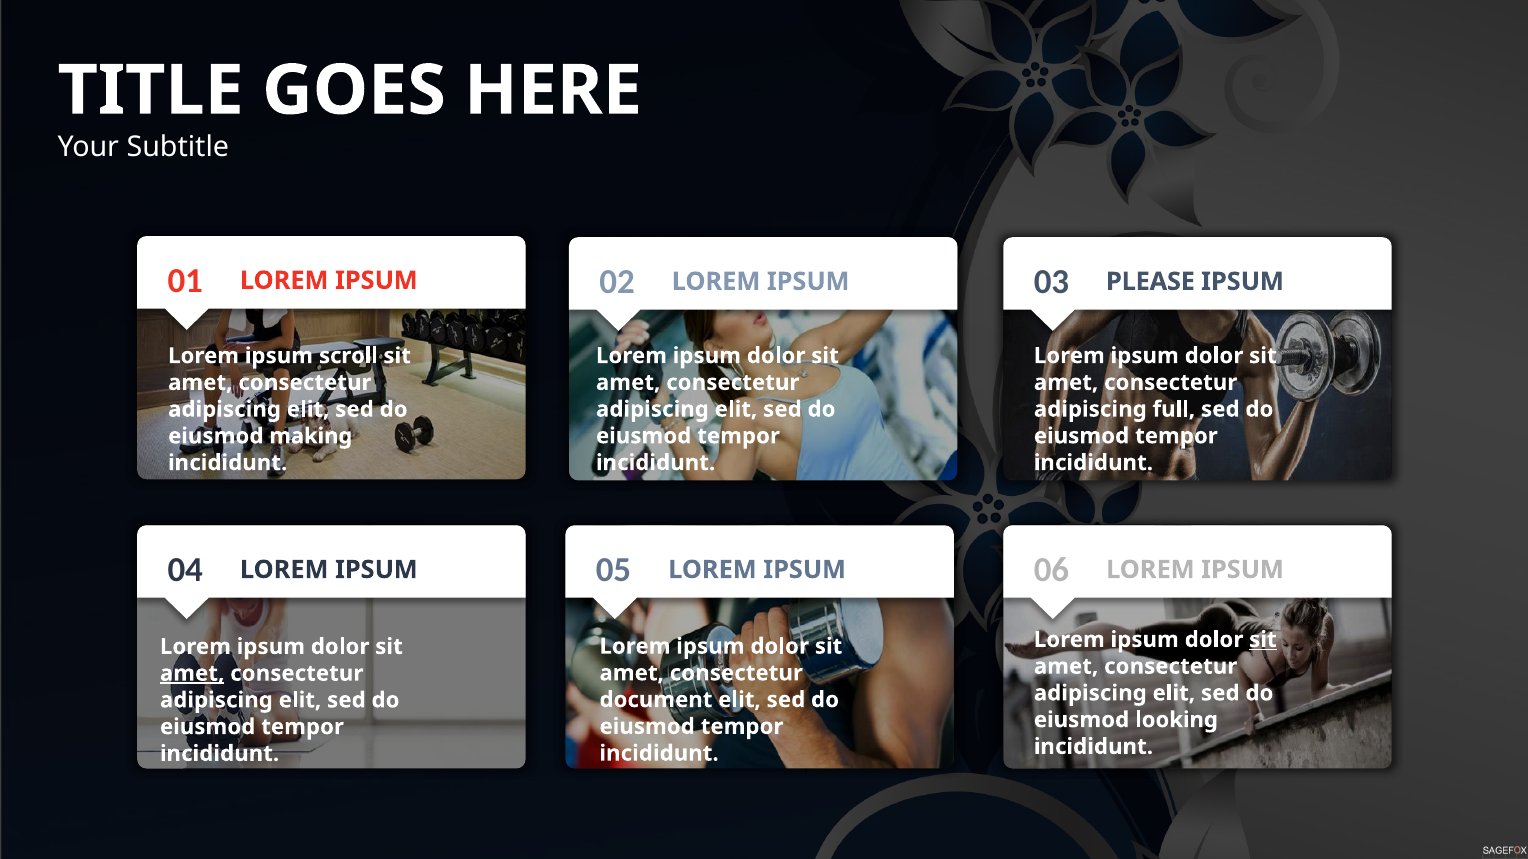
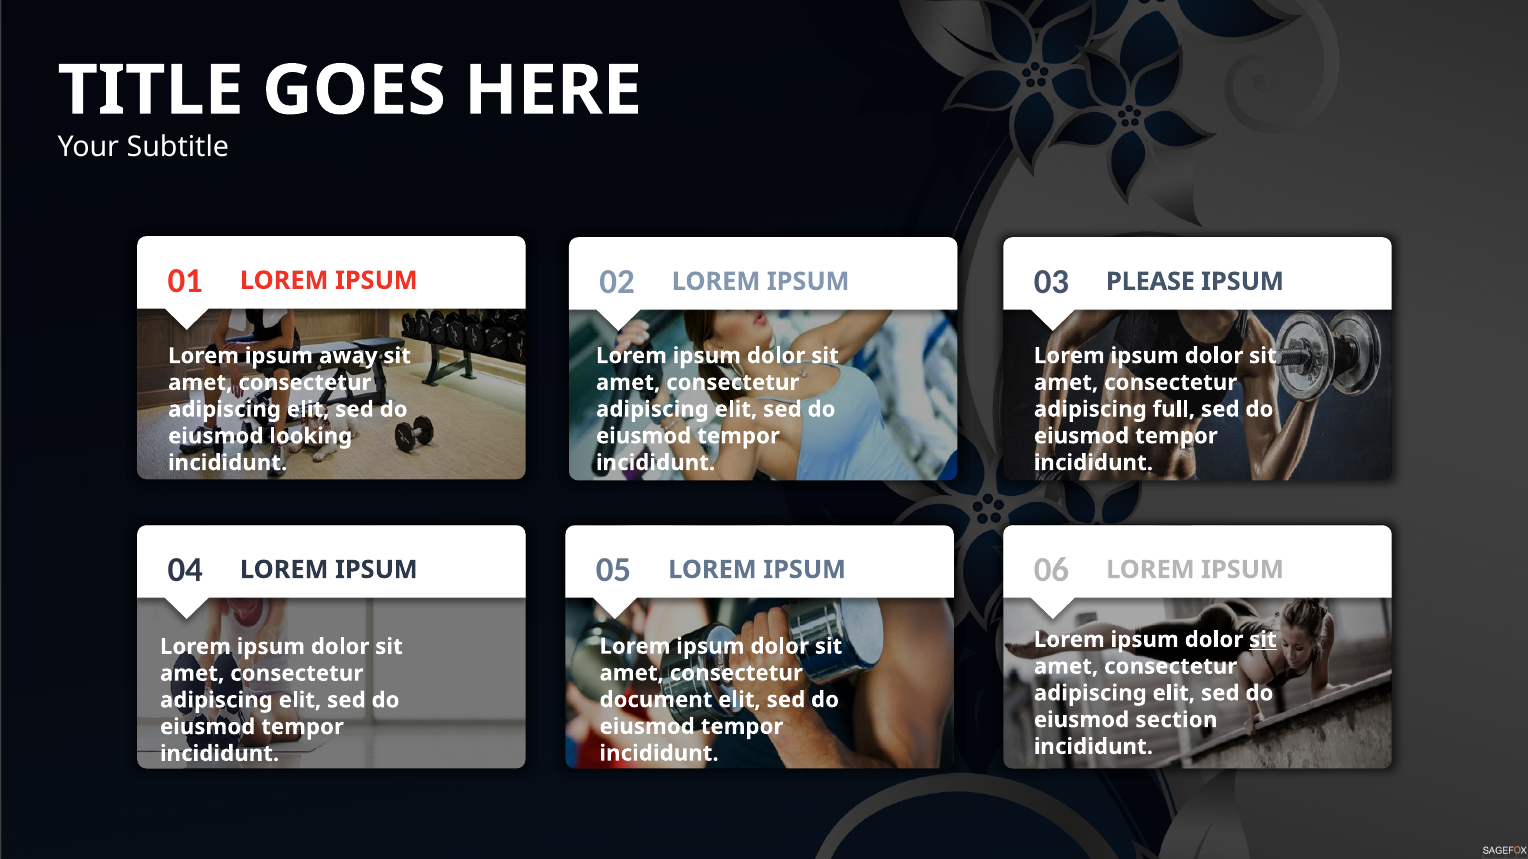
scroll: scroll -> away (348, 356)
making: making -> looking (311, 436)
amet underline: present -> none (192, 674)
looking: looking -> section (1176, 720)
